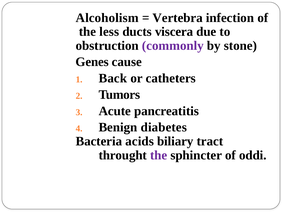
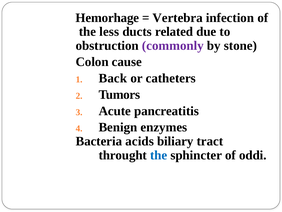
Alcoholism: Alcoholism -> Hemorhage (107, 18)
viscera: viscera -> related (174, 32)
Genes: Genes -> Colon (92, 62)
diabetes: diabetes -> enzymes (164, 127)
the colour: purple -> blue (159, 155)
